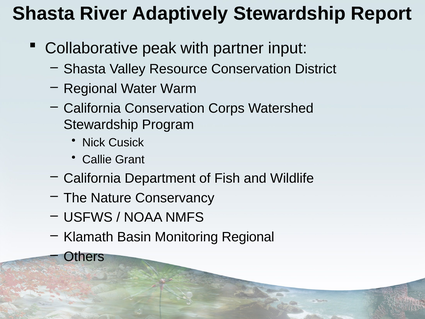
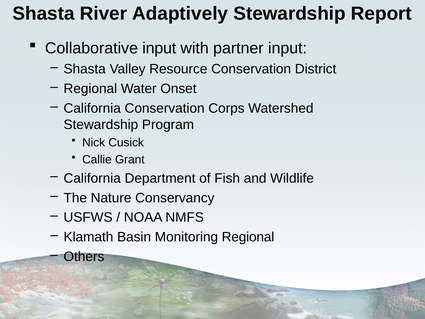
Collaborative peak: peak -> input (159, 48)
Warm: Warm -> Onset (178, 89)
